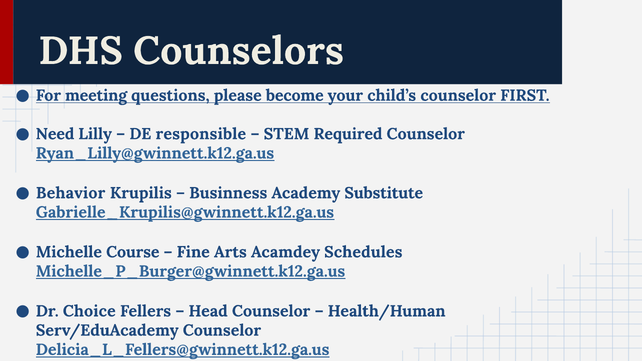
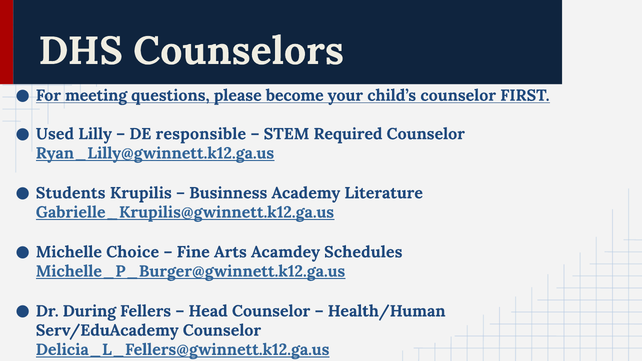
Need: Need -> Used (55, 134)
Behavior: Behavior -> Students (71, 193)
Substitute: Substitute -> Literature (384, 193)
Course: Course -> Choice (133, 252)
Choice: Choice -> During (89, 311)
